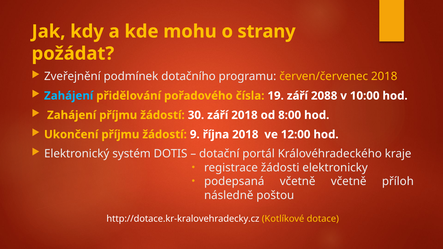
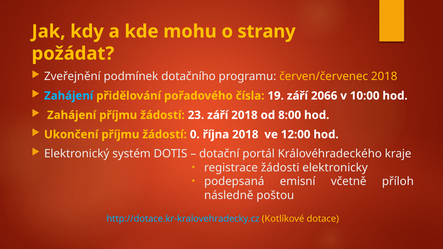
2088: 2088 -> 2066 (324, 96)
30: 30 -> 23 (196, 115)
9: 9 -> 0 (195, 135)
podepsaná včetně: včetně -> emisní (298, 182)
http://dotace.kr-kralovehradecky.cz colour: white -> light blue (183, 219)
